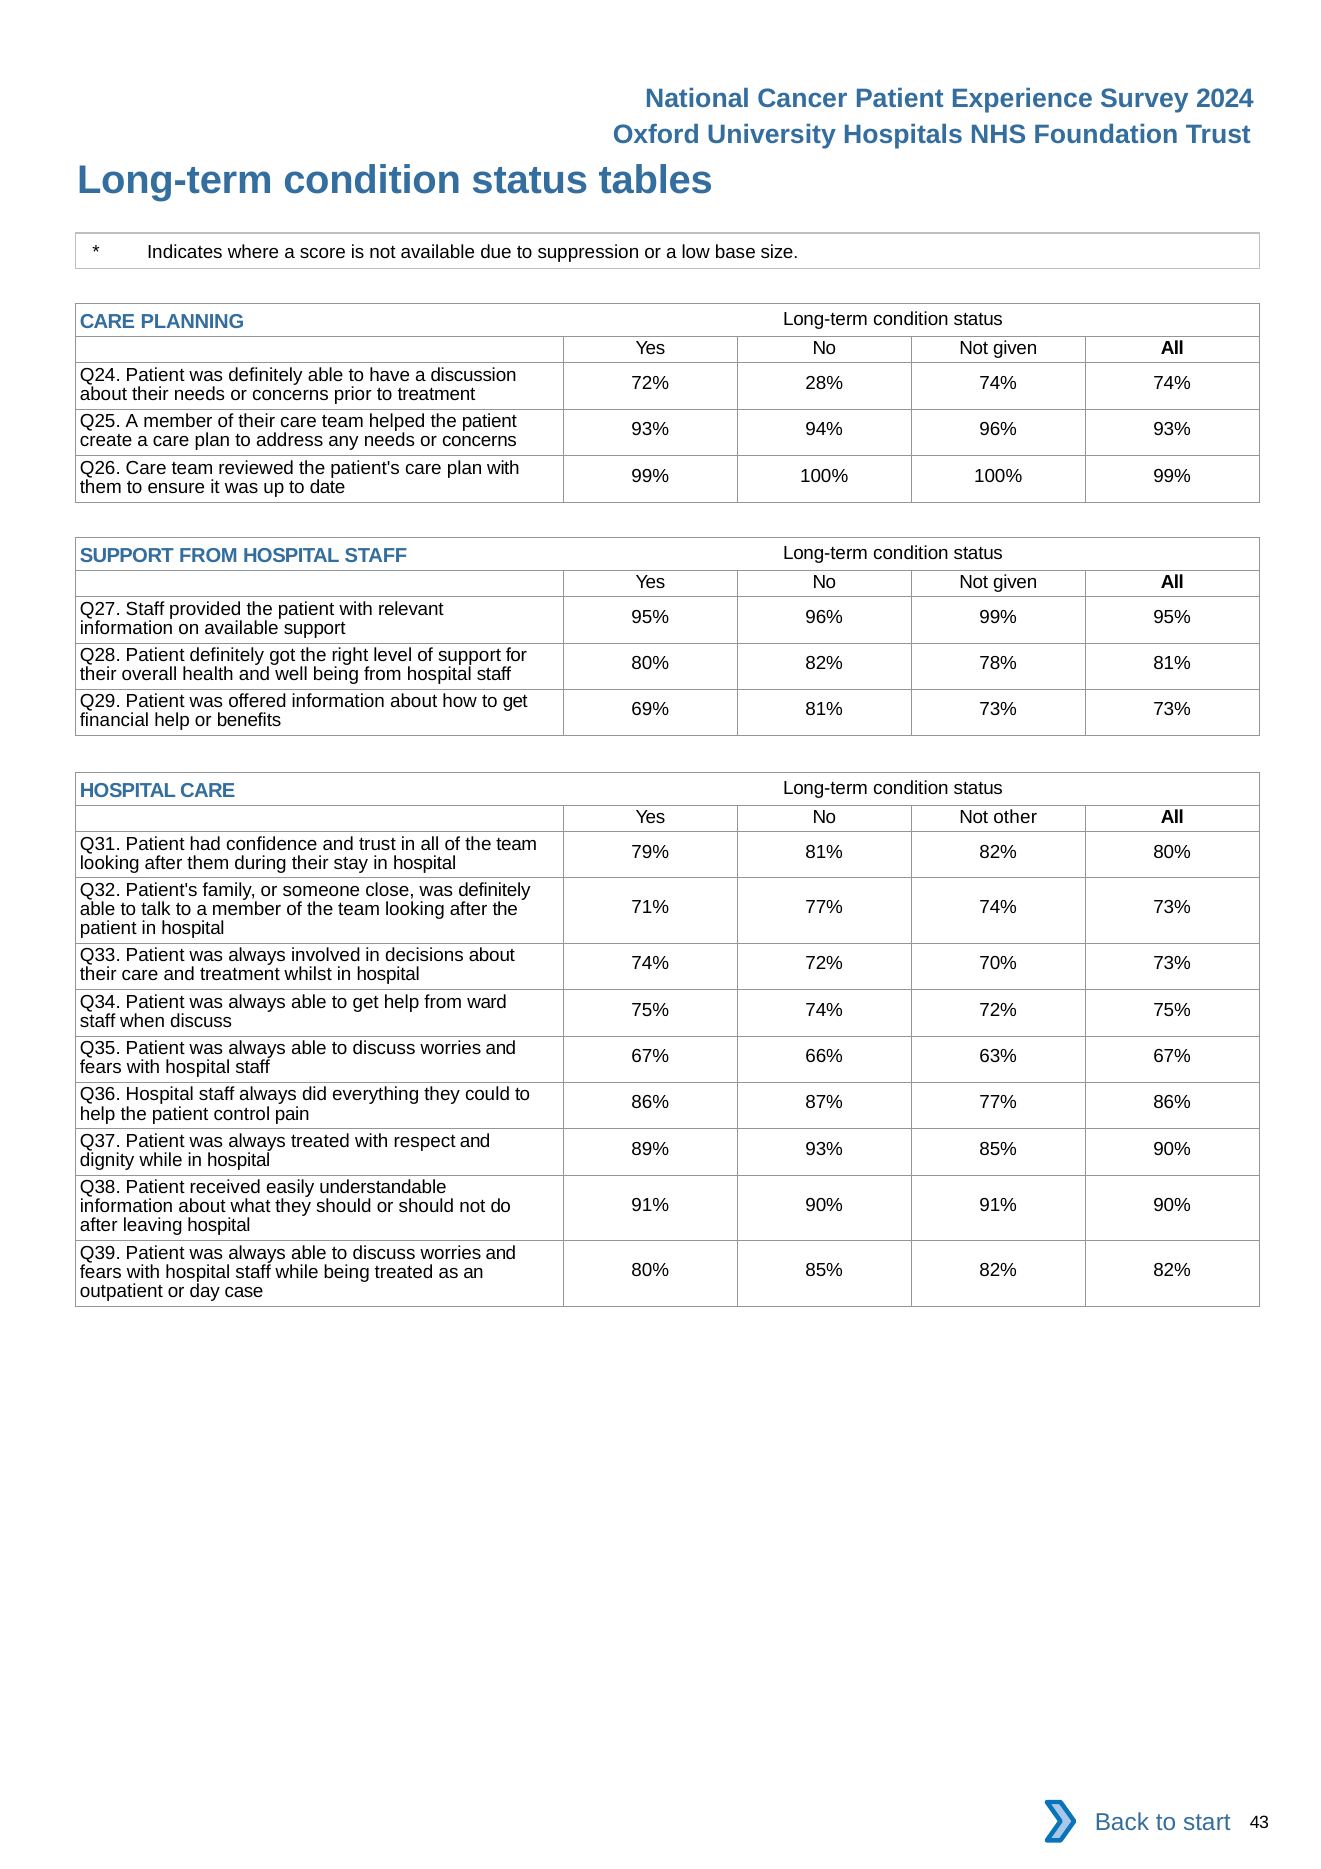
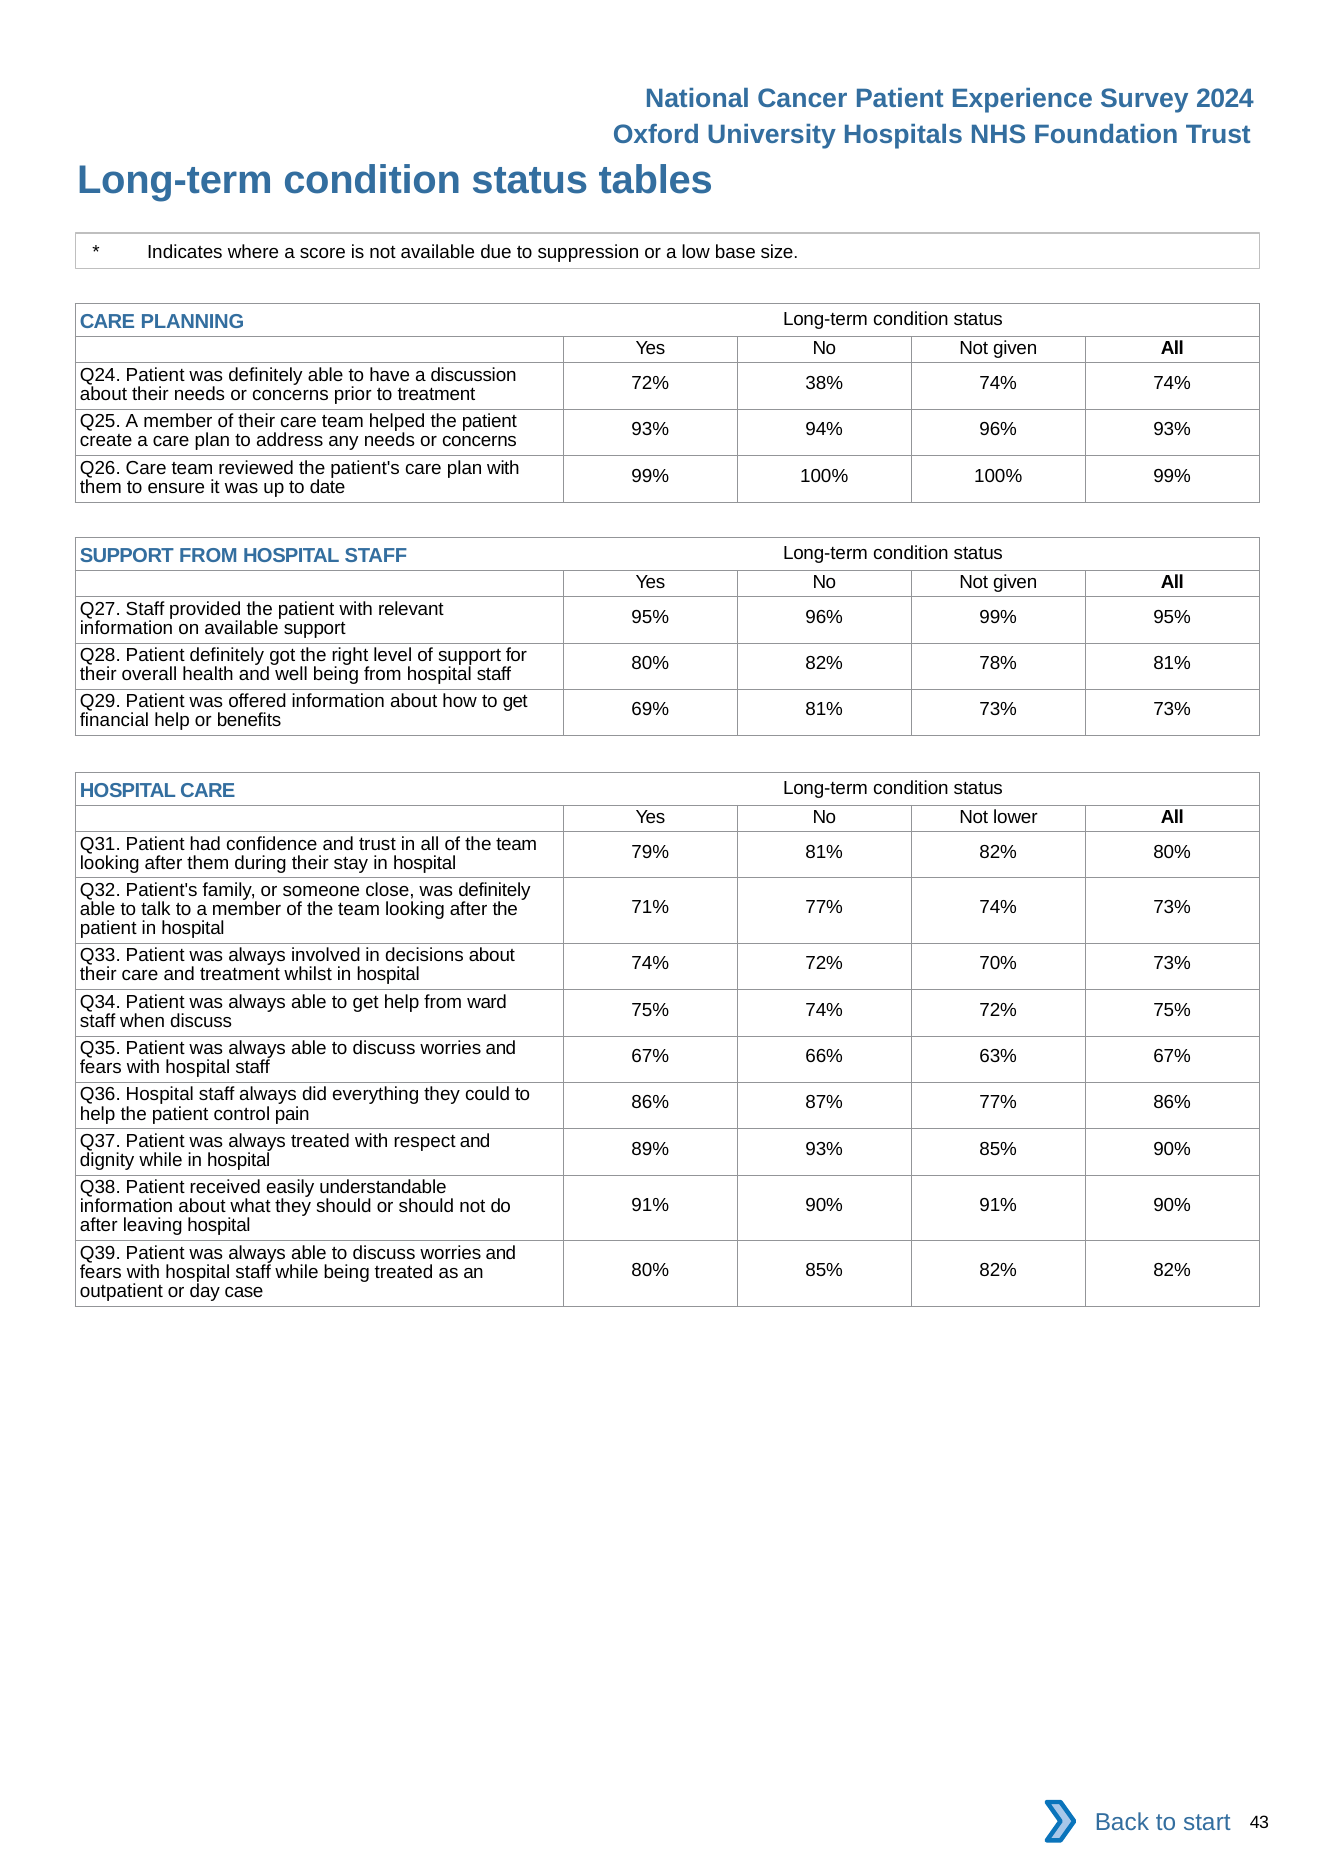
28%: 28% -> 38% (824, 383)
other: other -> lower (1015, 817)
